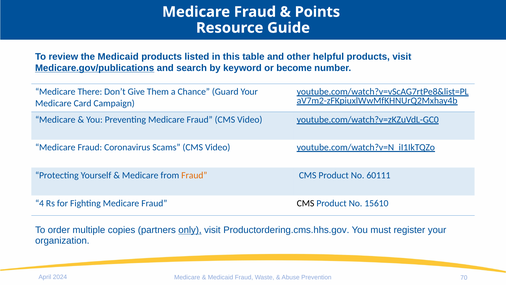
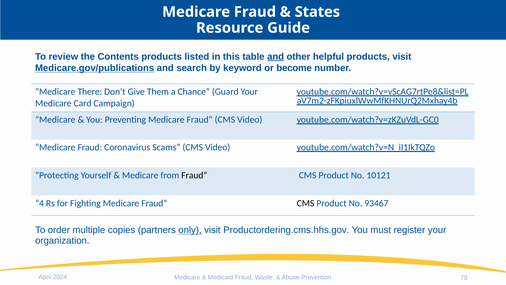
Points: Points -> States (317, 12)
the Medicaid: Medicaid -> Contents (118, 56)
and underline: none -> present (276, 56)
Fraud colour: orange -> black (194, 175)
60111: 60111 -> 10121 (379, 175)
15610: 15610 -> 93467 (376, 203)
